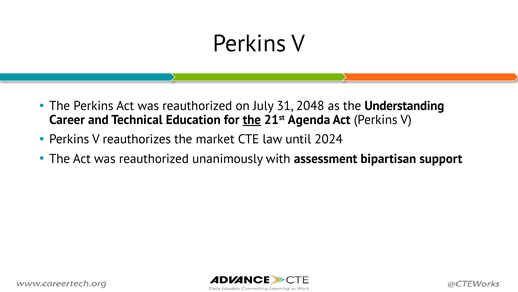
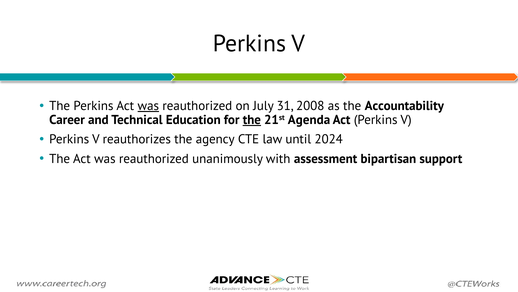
was underline: none -> present (148, 106)
2048: 2048 -> 2008 (310, 106)
Understanding: Understanding -> Accountability (404, 106)
market: market -> agency (215, 139)
